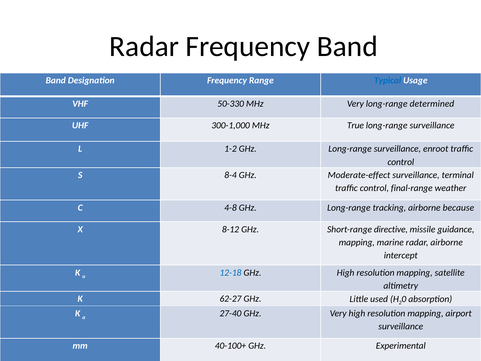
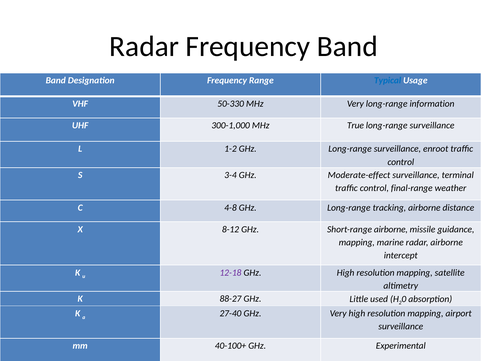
determined: determined -> information (432, 104)
8-4: 8-4 -> 3-4 (230, 175)
because: because -> distance (458, 207)
Short-range directive: directive -> airborne (391, 229)
12-18 colour: blue -> purple (230, 272)
62-27: 62-27 -> 88-27 (230, 299)
